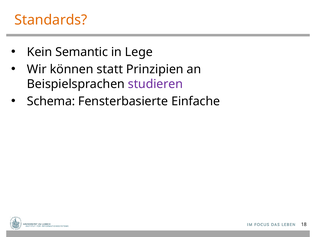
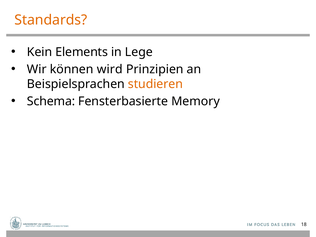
Semantic: Semantic -> Elements (82, 52)
statt: statt -> wird (110, 69)
studieren colour: purple -> orange (155, 84)
Einfache: Einfache -> Memory (196, 101)
